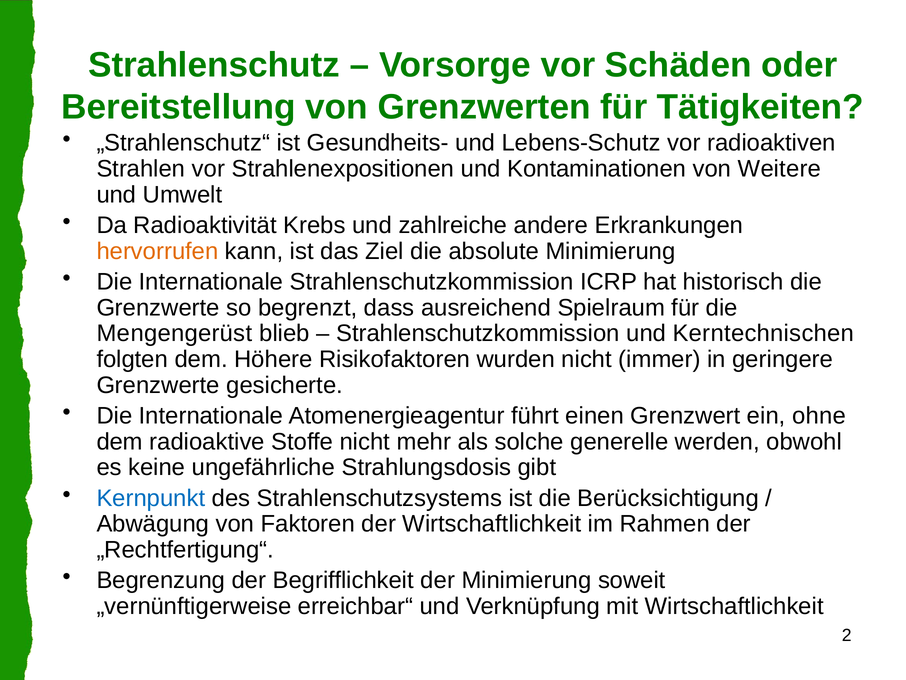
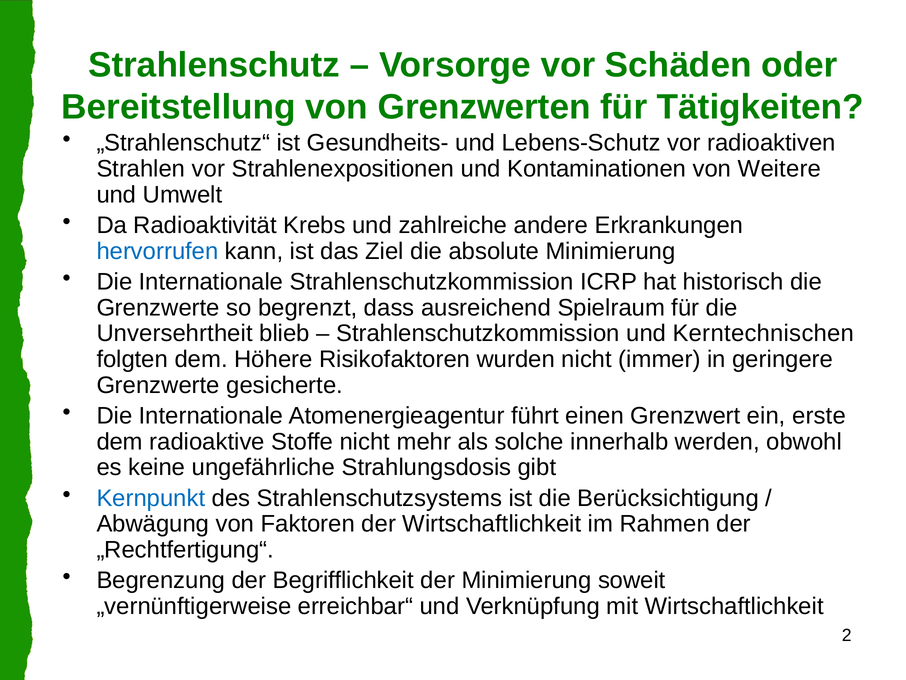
hervorrufen colour: orange -> blue (157, 251)
Mengengerüst: Mengengerüst -> Unversehrtheit (175, 333)
ohne: ohne -> erste (819, 416)
generelle: generelle -> innerhalb (619, 441)
